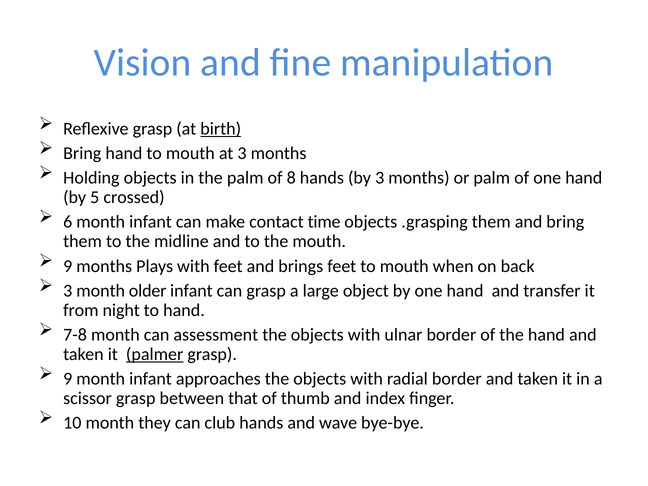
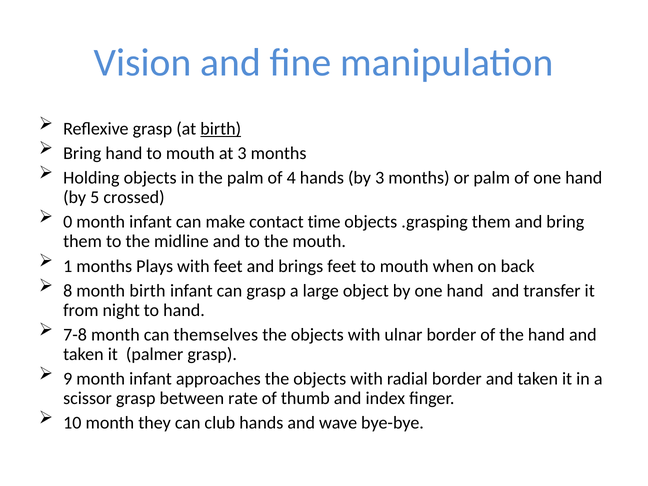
8: 8 -> 4 (291, 178)
6: 6 -> 0 (68, 222)
9: 9 -> 1 (68, 266)
3: 3 -> 8 (68, 291)
month older: older -> birth (147, 291)
assessment: assessment -> themselves (216, 335)
palmer underline: present -> none (155, 354)
that: that -> rate (243, 398)
